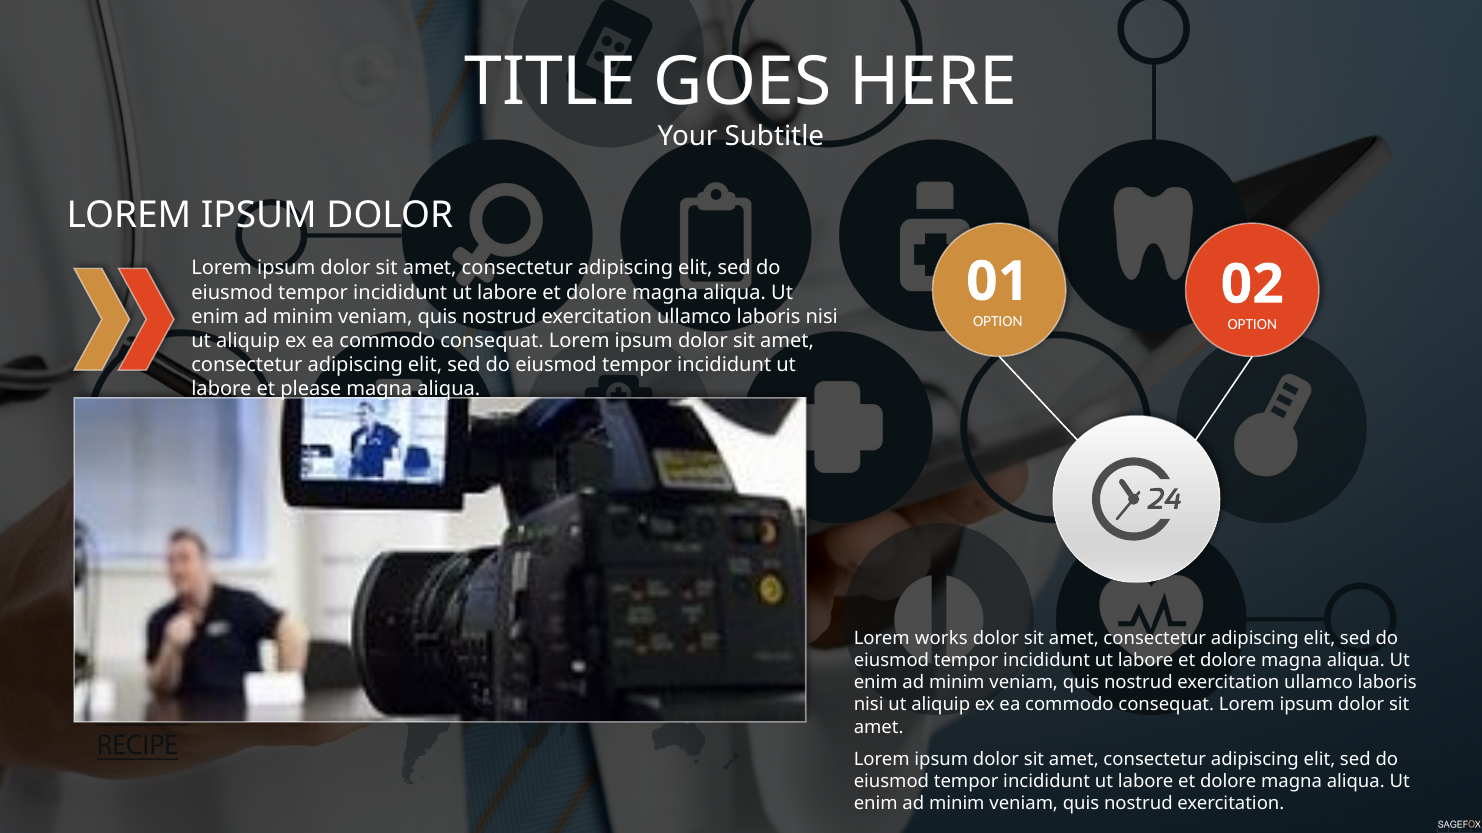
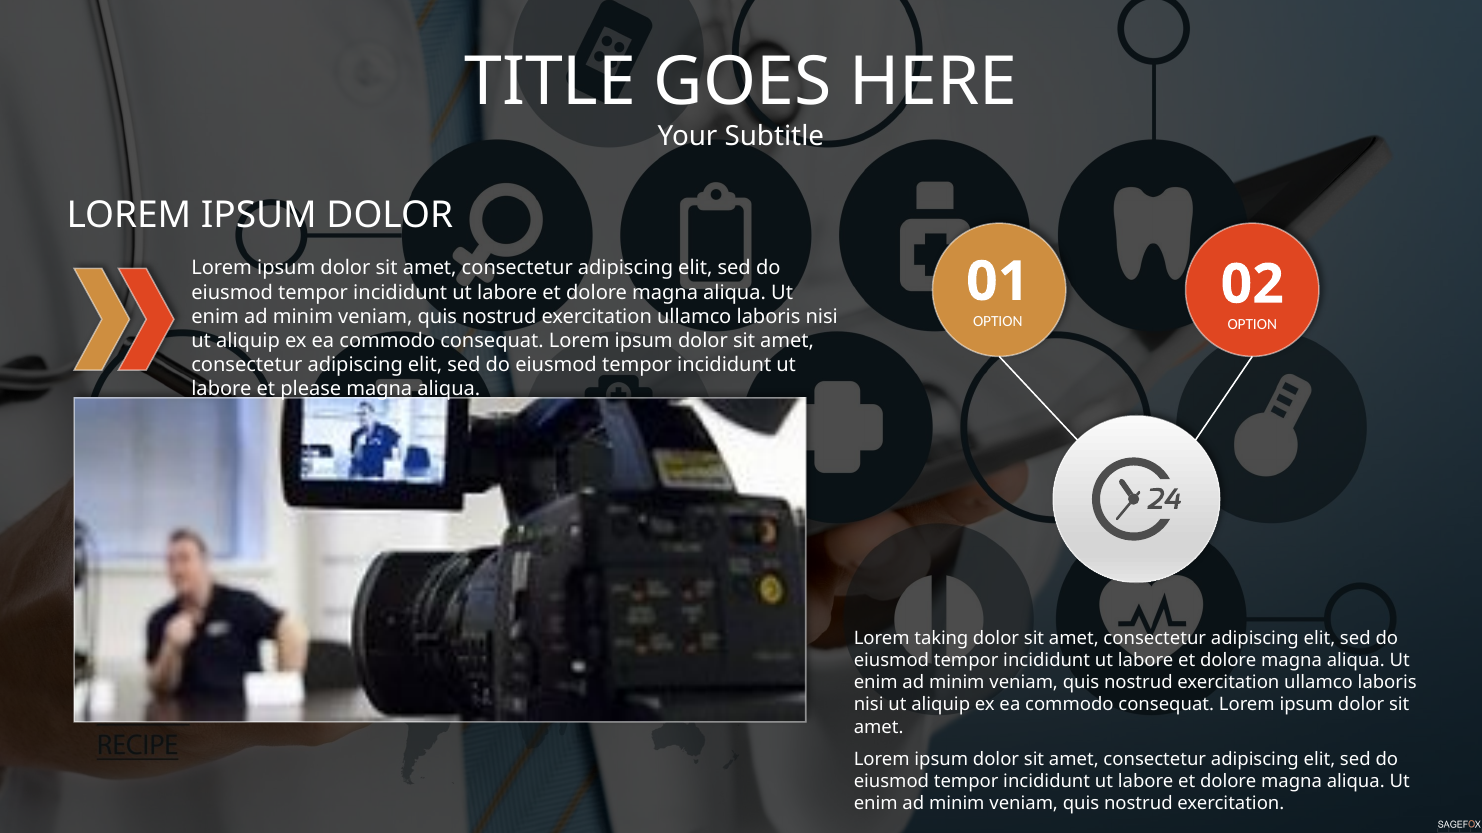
works: works -> taking (941, 639)
